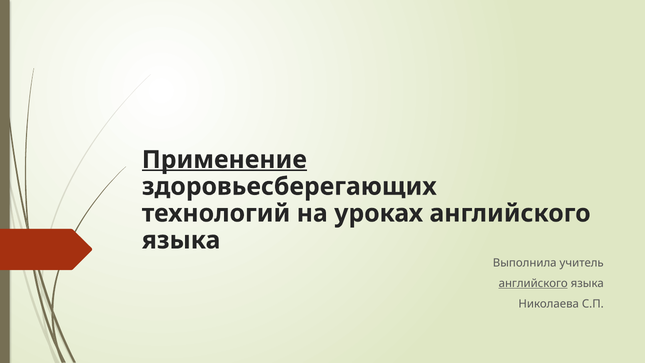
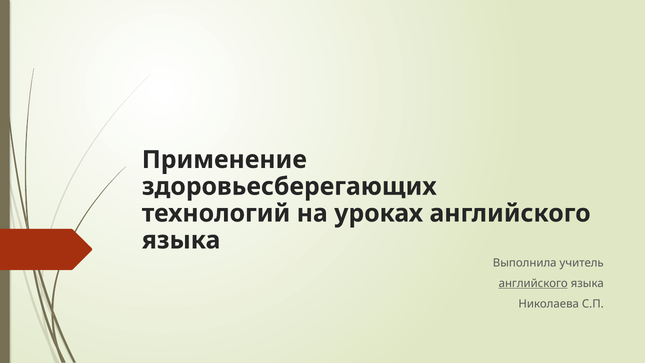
Применение underline: present -> none (224, 160)
